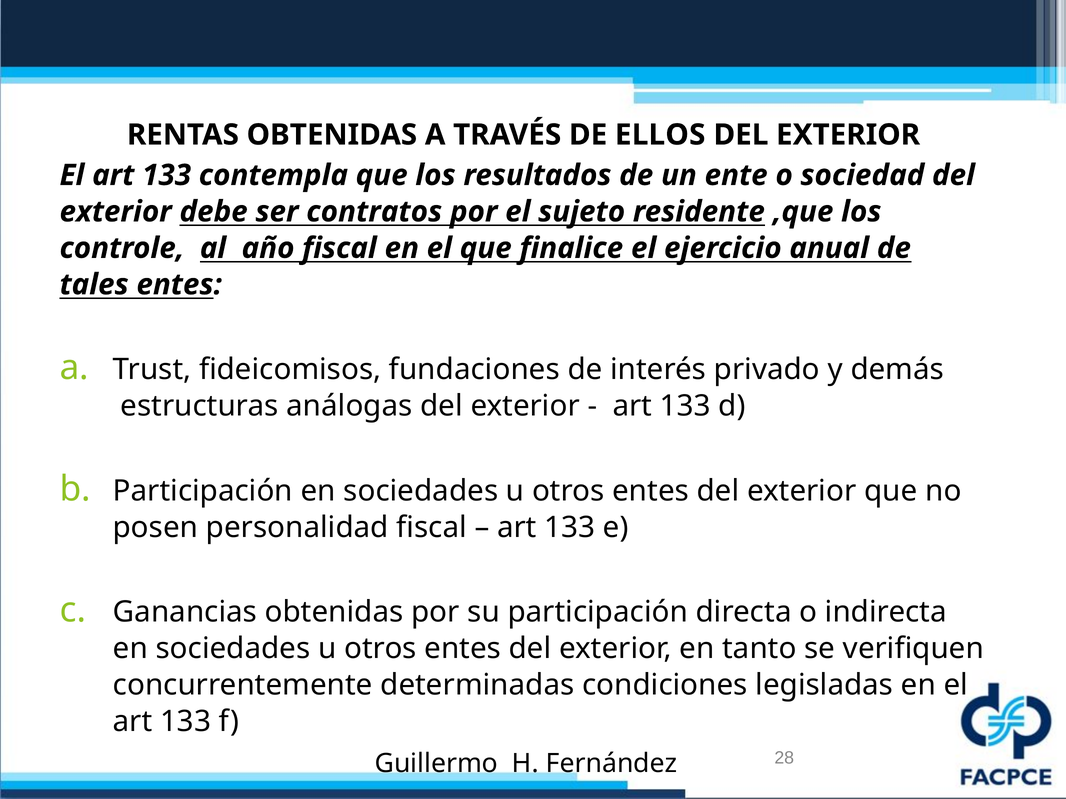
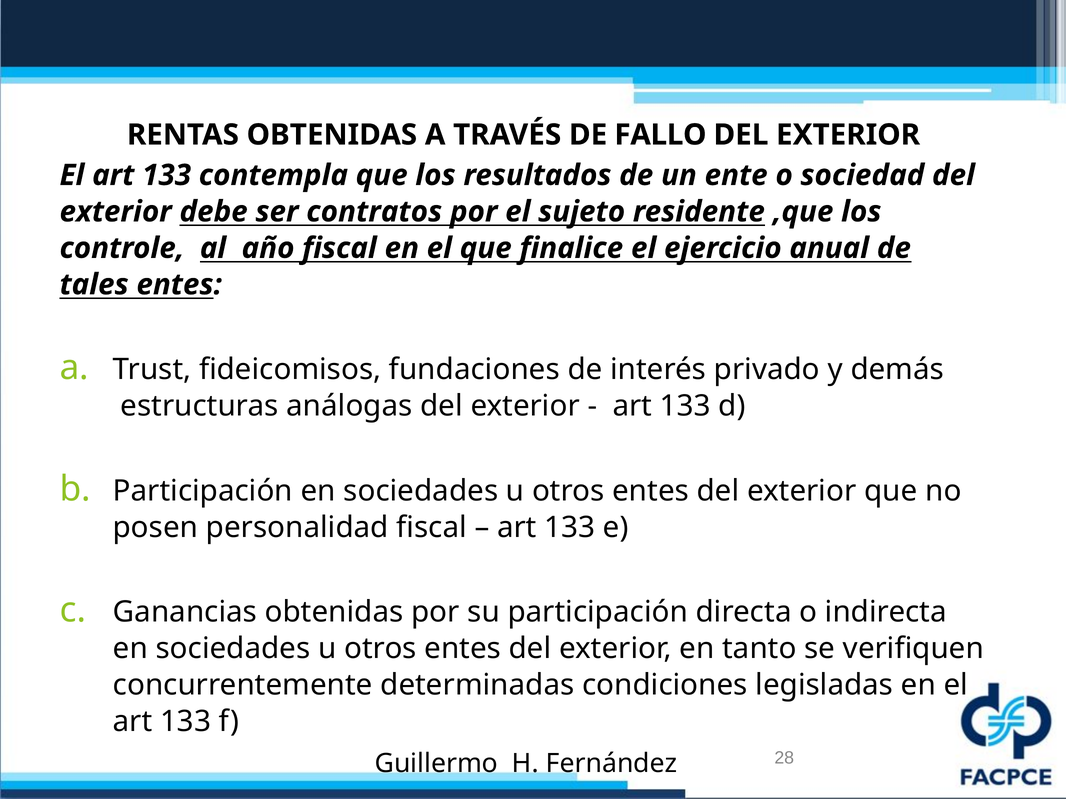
ELLOS: ELLOS -> FALLO (660, 135)
